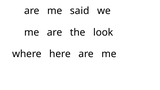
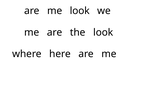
me said: said -> look (80, 11)
